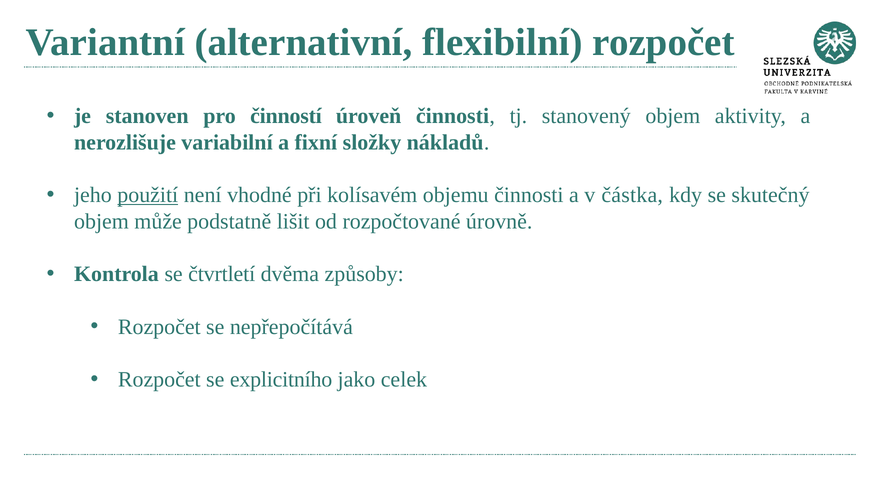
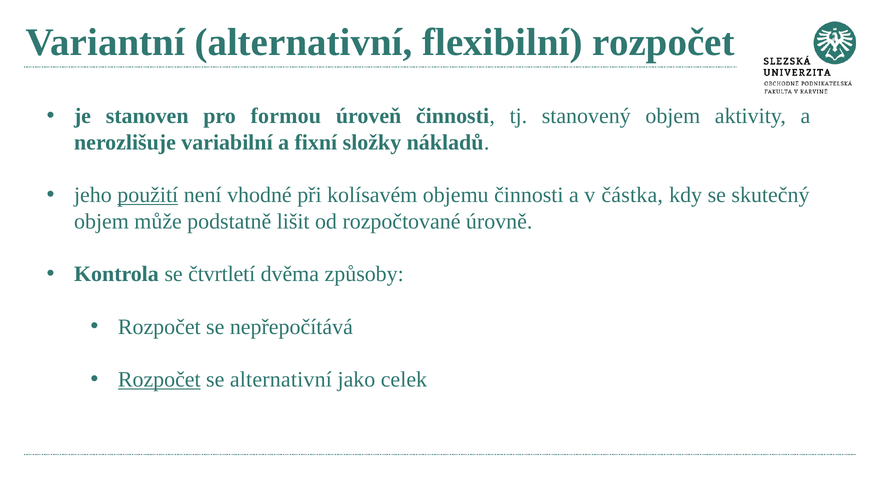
činností: činností -> formou (286, 116)
Rozpočet underline: none -> present (159, 379)
se explicitního: explicitního -> alternativní (281, 379)
